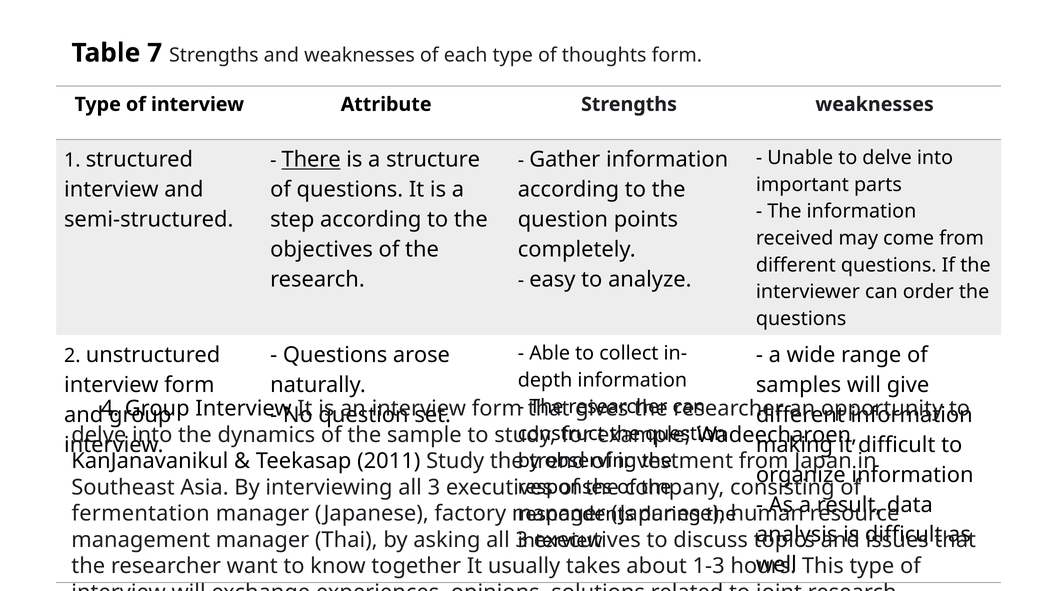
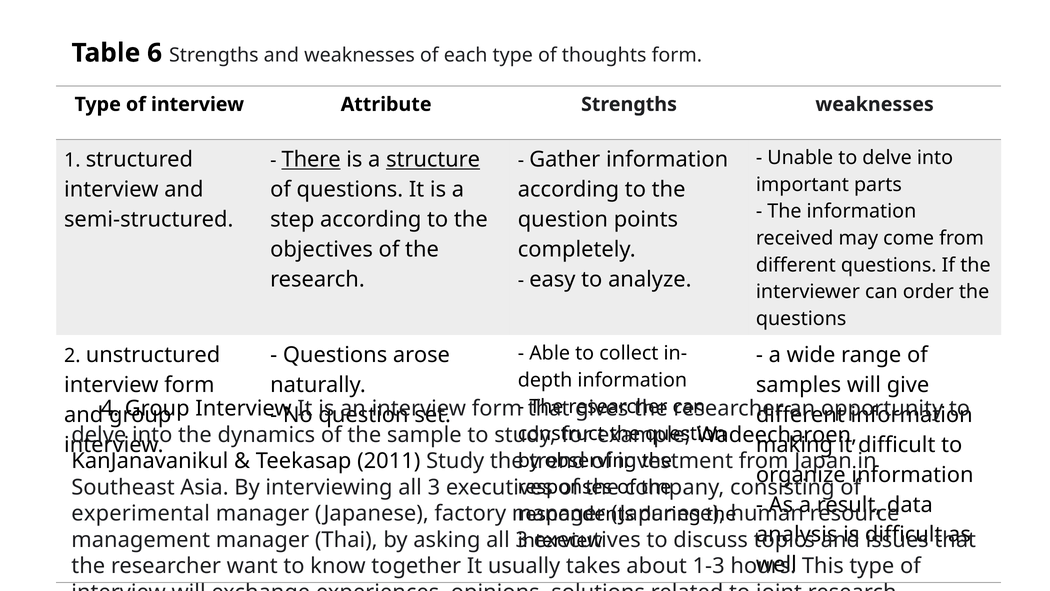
7: 7 -> 6 (155, 53)
structure underline: none -> present (433, 159)
fermentation: fermentation -> experimental (141, 513)
